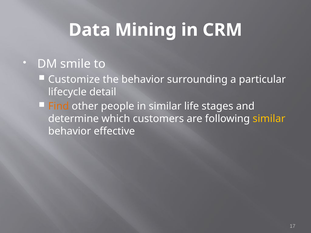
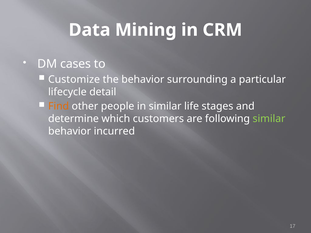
smile: smile -> cases (75, 64)
similar colour: yellow -> light green (269, 119)
effective: effective -> incurred (114, 131)
